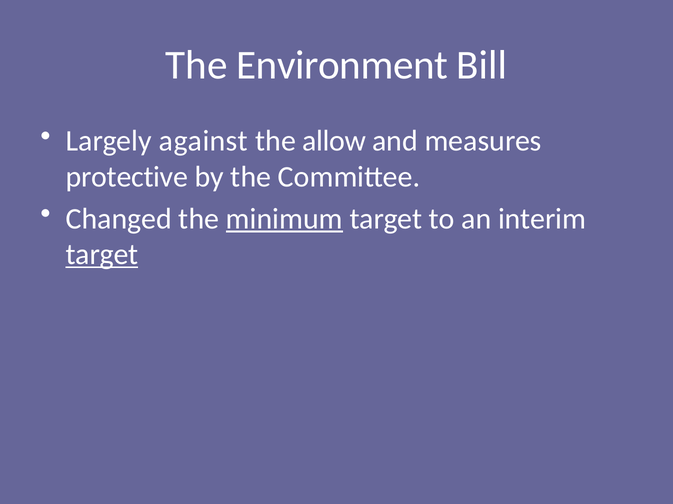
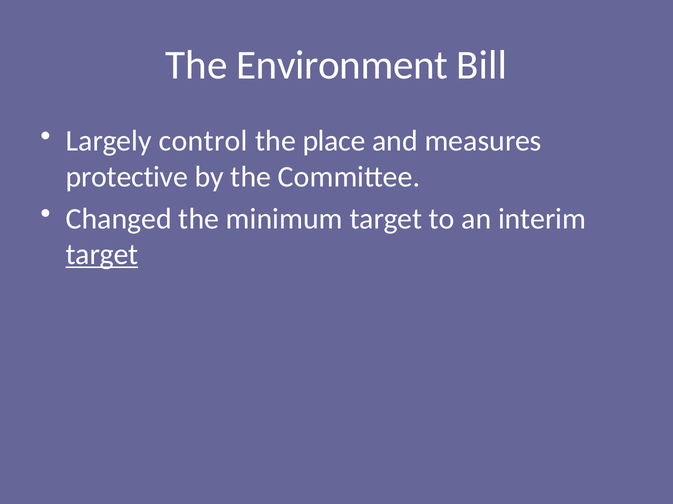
against: against -> control (203, 141)
allow: allow -> place (334, 141)
minimum underline: present -> none (284, 219)
